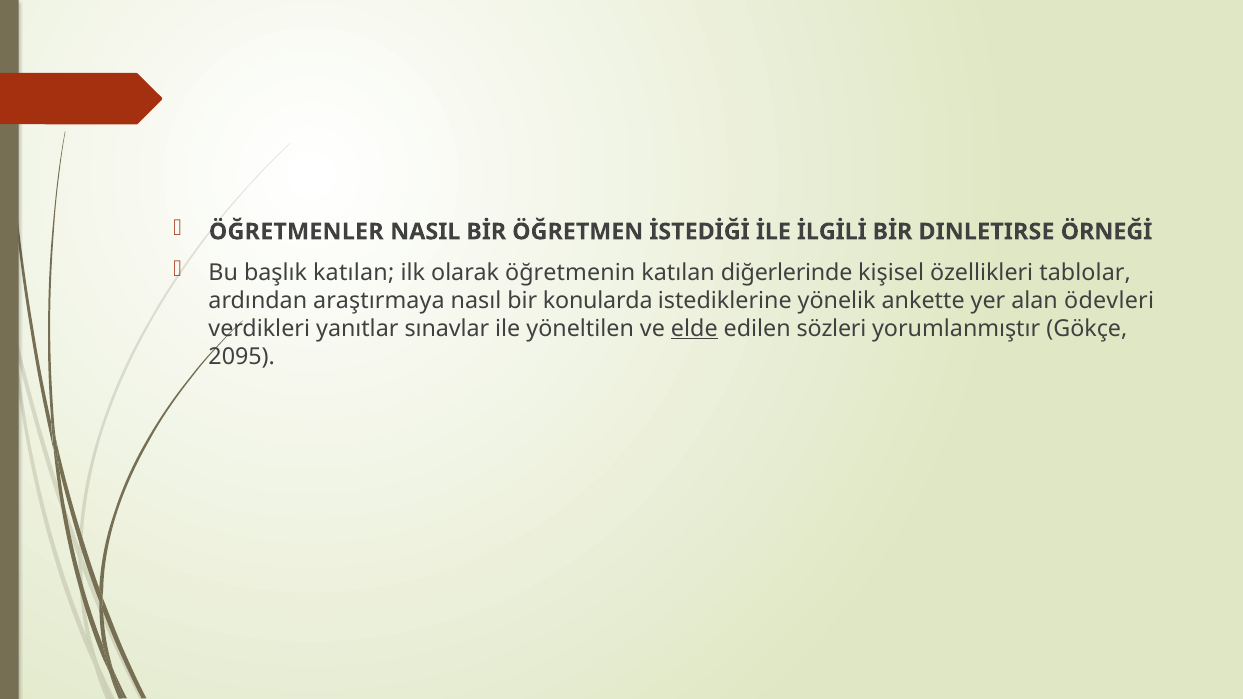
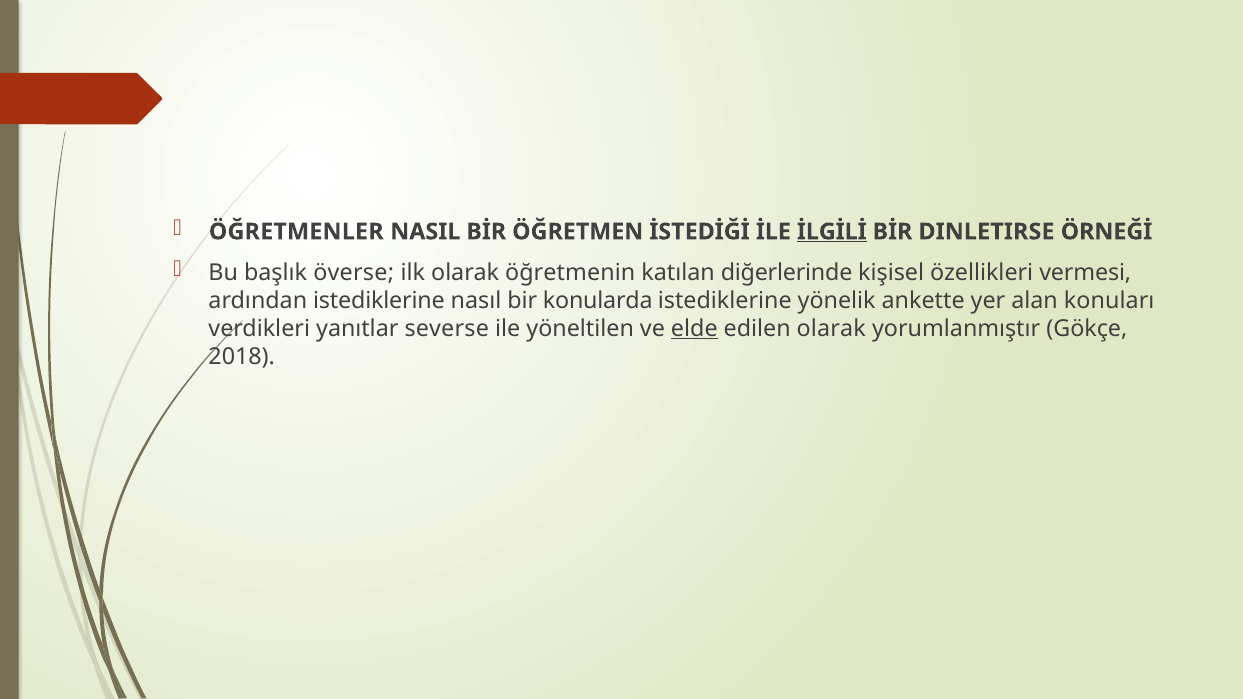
İLGİLİ underline: none -> present (832, 232)
başlık katılan: katılan -> överse (354, 273)
tablolar: tablolar -> vermesi (1085, 273)
ardından araştırmaya: araştırmaya -> istediklerine (379, 301)
ödevleri: ödevleri -> konuları (1109, 301)
sınavlar: sınavlar -> severse (447, 329)
edilen sözleri: sözleri -> olarak (831, 329)
2095: 2095 -> 2018 (242, 357)
